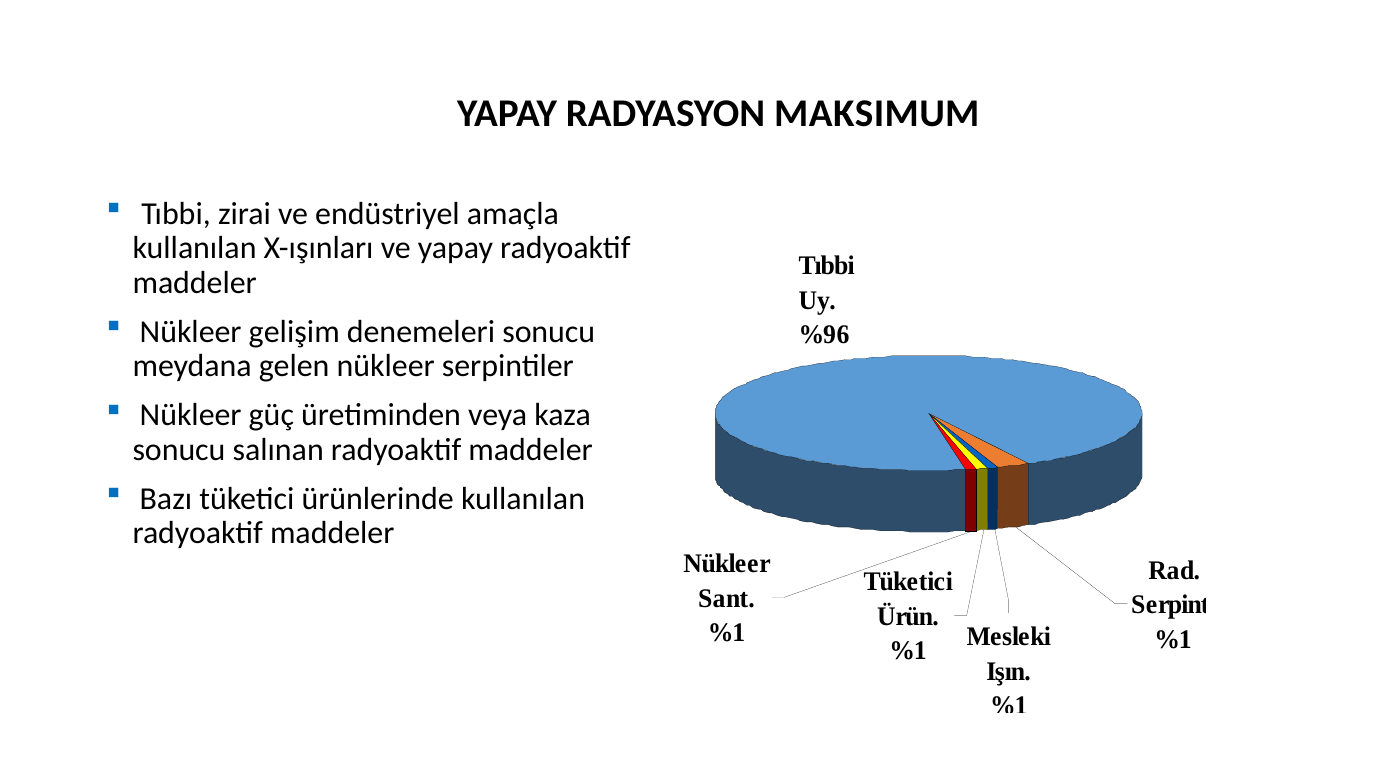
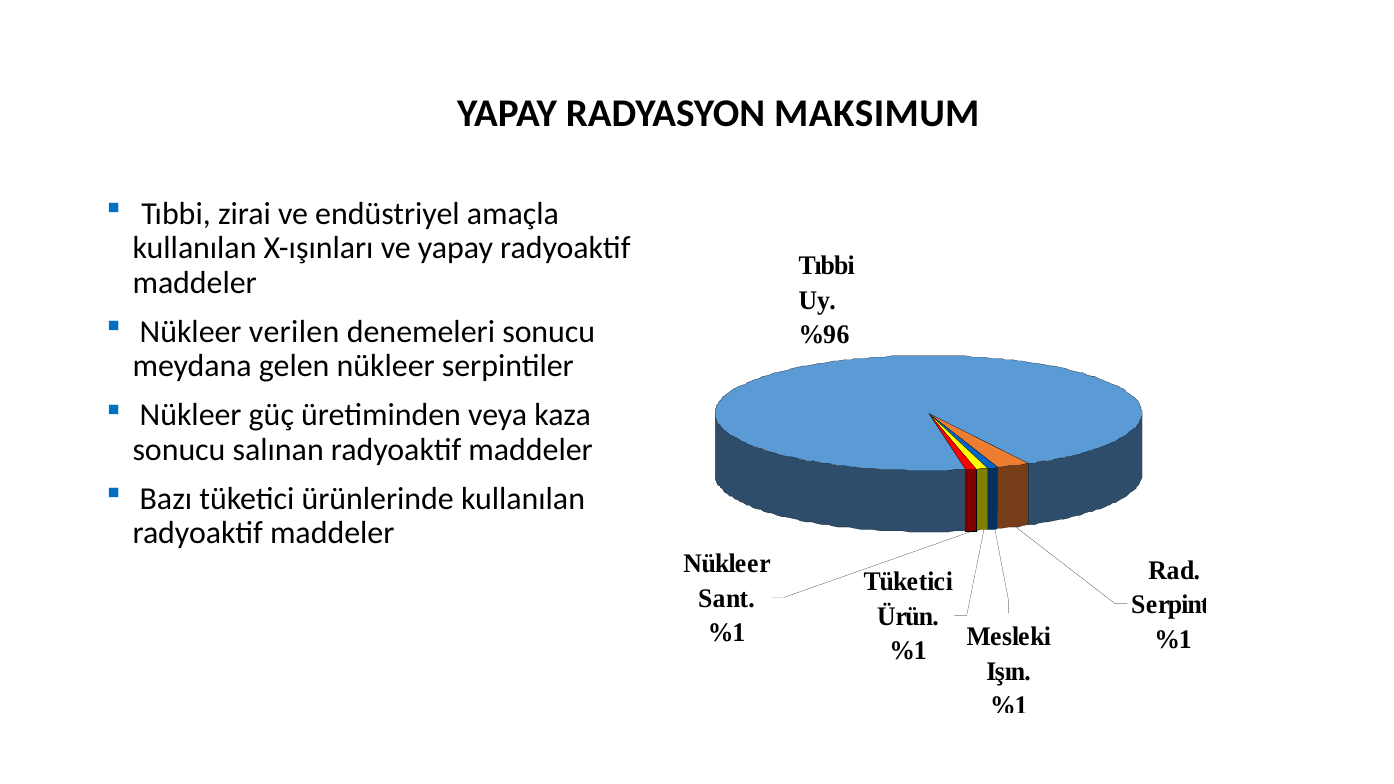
gelişim: gelişim -> verilen (294, 332)
